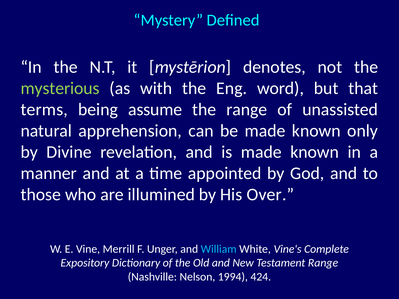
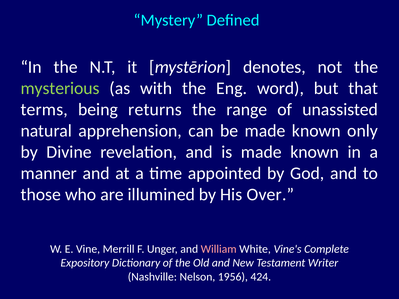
assume: assume -> returns (155, 110)
William colour: light blue -> pink (219, 249)
Testament Range: Range -> Writer (323, 263)
1994: 1994 -> 1956 (233, 277)
